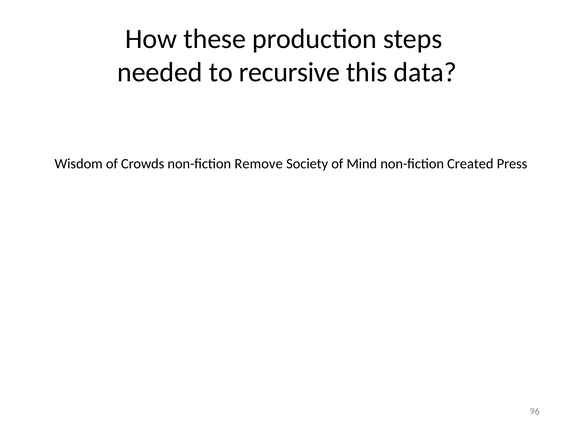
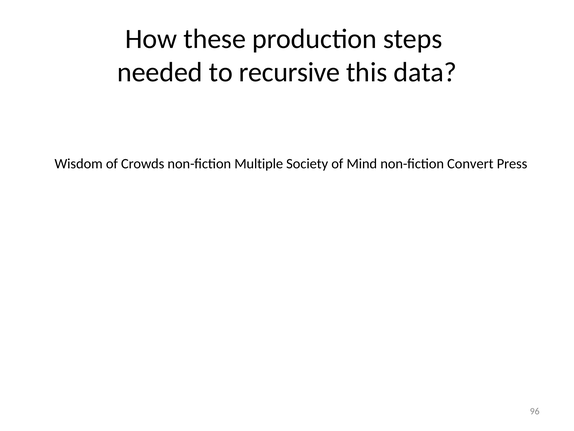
Remove: Remove -> Multiple (259, 163)
Created: Created -> Convert (470, 163)
